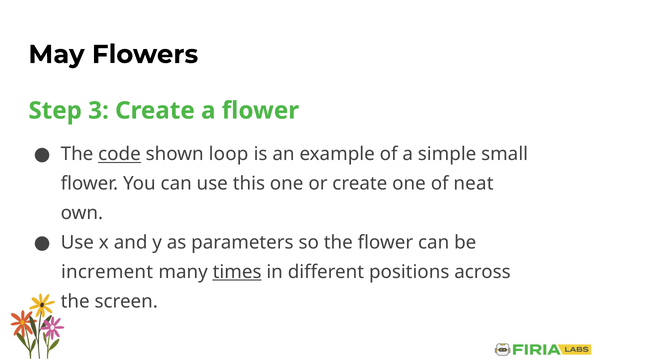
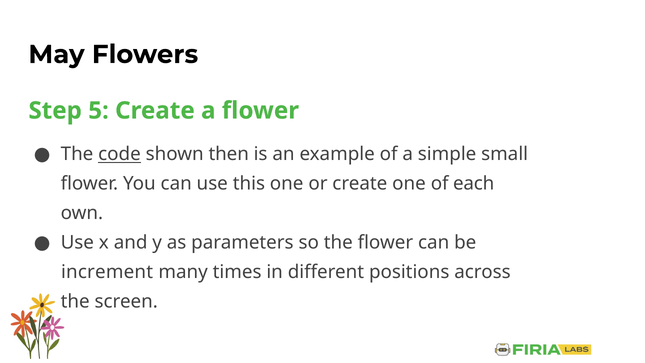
3: 3 -> 5 (99, 111)
loop: loop -> then (229, 154)
neat: neat -> each (474, 184)
times underline: present -> none (237, 272)
